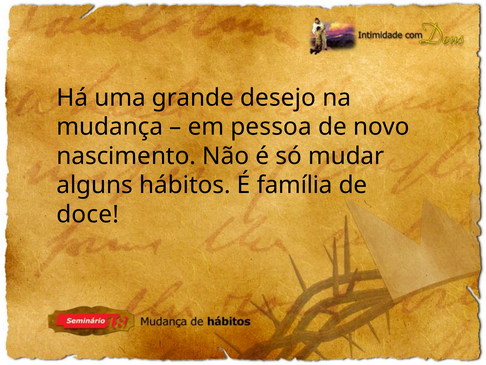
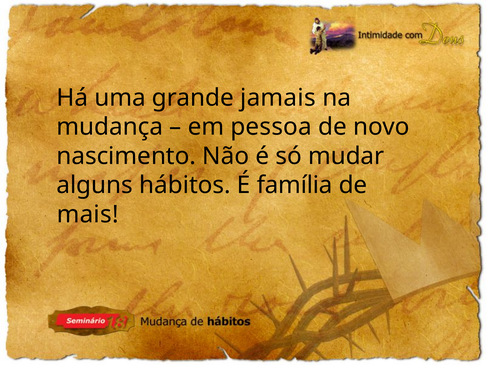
desejo: desejo -> jamais (278, 98)
doce: doce -> mais (88, 214)
